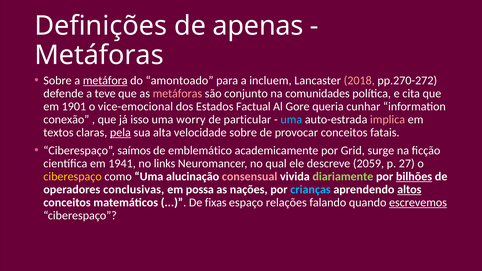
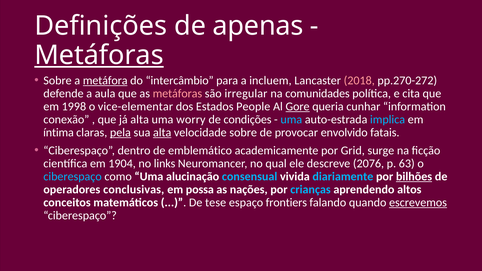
Metáforas underline: none -> present (99, 55)
amontoado: amontoado -> intercâmbio (180, 80)
teve: teve -> aula (105, 93)
conjunto: conjunto -> irregular (246, 93)
1901: 1901 -> 1998 (74, 106)
vice-emocional: vice-emocional -> vice-elementar (135, 106)
Factual: Factual -> People (253, 106)
Gore underline: none -> present (298, 106)
já isso: isso -> alta (140, 119)
particular: particular -> condições (248, 119)
implica colour: pink -> light blue (388, 119)
textos: textos -> íntima (59, 132)
alta underline: none -> present (162, 132)
provocar conceitos: conceitos -> envolvido (344, 132)
saímos: saímos -> dentro (134, 150)
1941: 1941 -> 1904 (122, 163)
2059: 2059 -> 2076 (369, 163)
27: 27 -> 63 (407, 163)
ciberespaço colour: yellow -> light blue (73, 176)
consensual colour: pink -> light blue (250, 176)
diariamente colour: light green -> light blue (343, 176)
altos underline: present -> none (409, 190)
fixas: fixas -> tese (216, 203)
relações: relações -> frontiers (286, 203)
